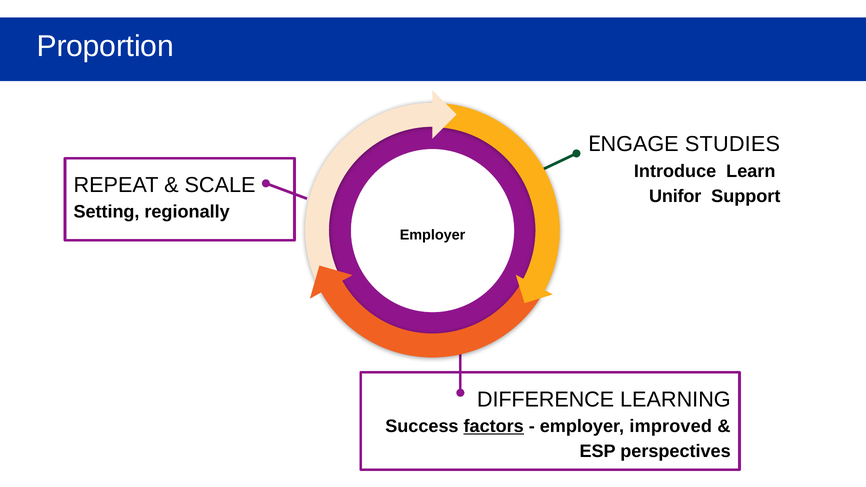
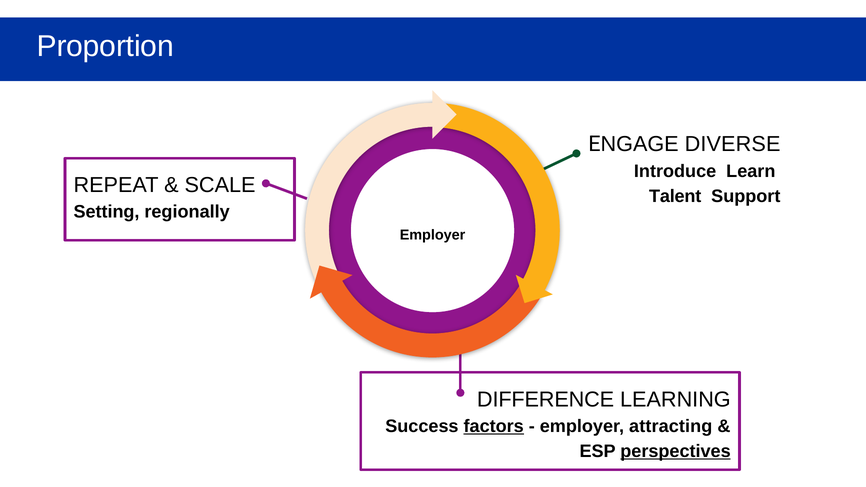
STUDIES: STUDIES -> DIVERSE (733, 144)
Unifor: Unifor -> Talent (675, 196)
improved: improved -> attracting (671, 426)
perspectives underline: none -> present (676, 451)
